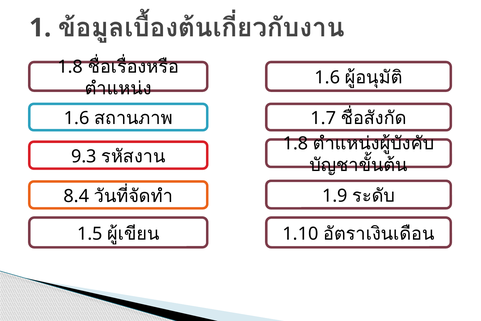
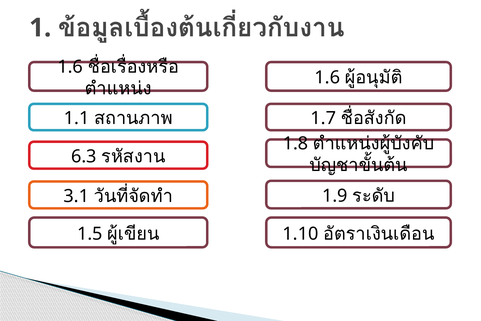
1.8: 1.8 -> 1.6 (70, 67)
1.6: 1.6 -> 1.1 (77, 118)
9.3: 9.3 -> 6.3 (84, 156)
8.4: 8.4 -> 3.1 (76, 196)
